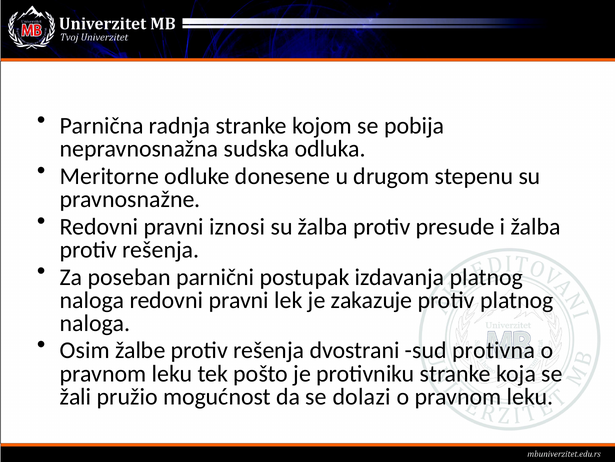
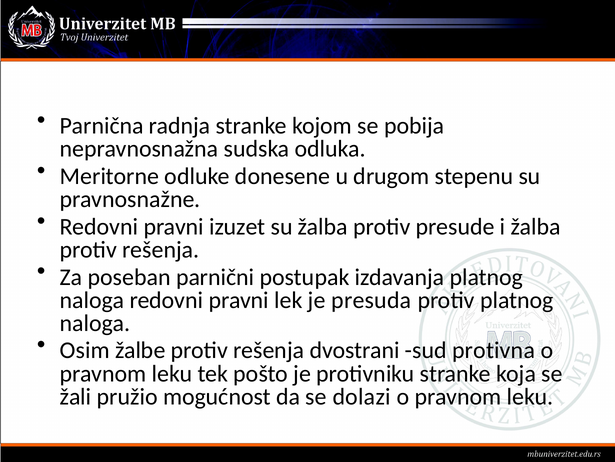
iznosi: iznosi -> izuzet (237, 226)
zakazuje: zakazuje -> presuda (371, 300)
